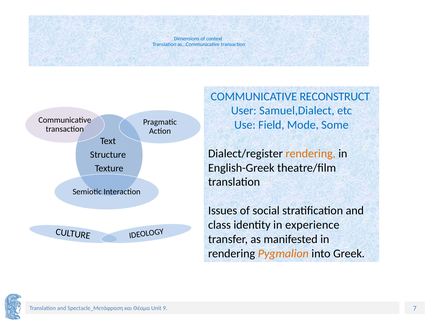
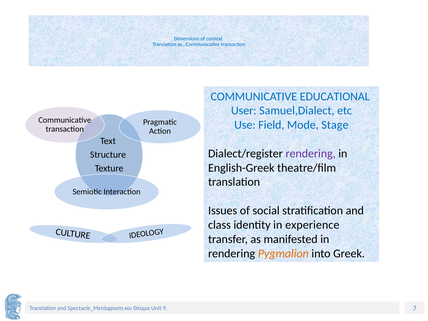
RECONSTRUCT: RECONSTRUCT -> EDUCATIONAL (335, 96)
Some: Some -> Stage (335, 125)
rendering colour: orange -> purple (311, 154)
